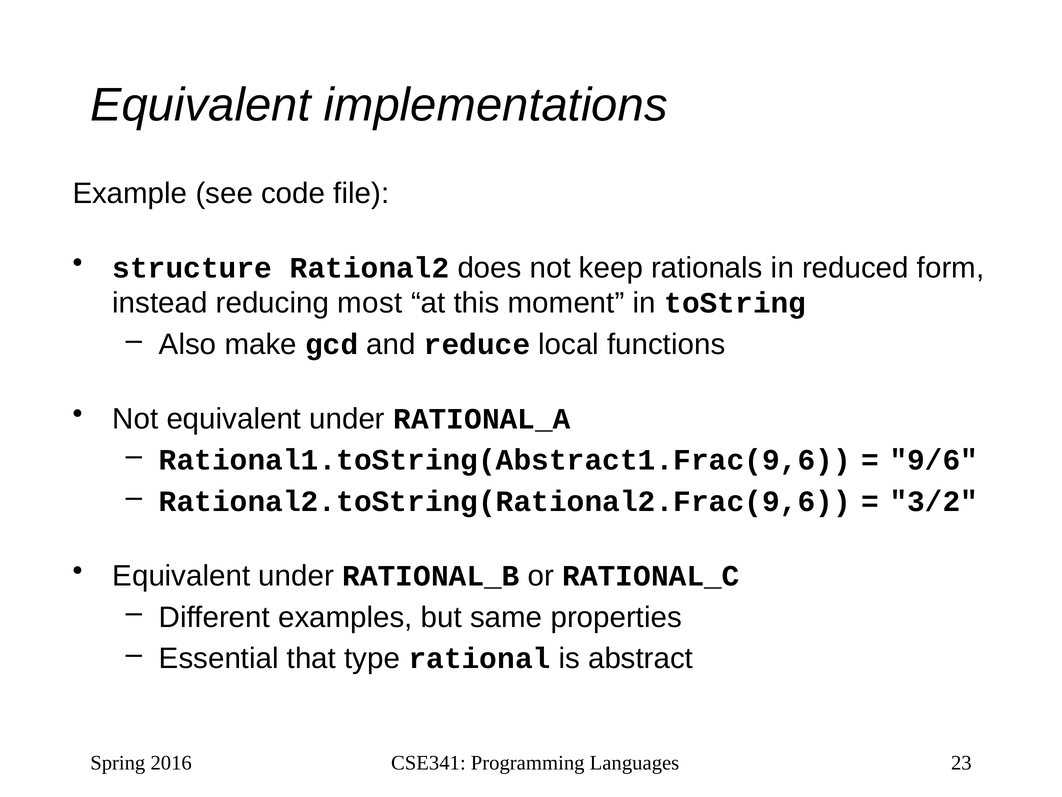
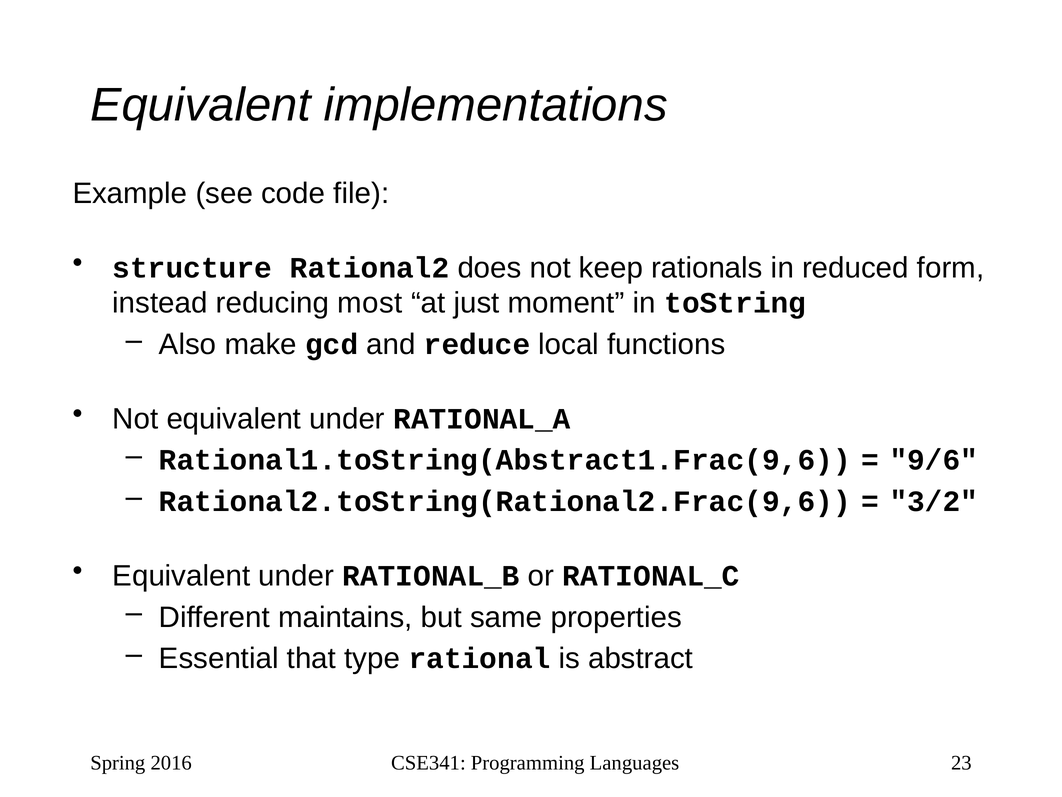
this: this -> just (477, 303)
examples: examples -> maintains (345, 617)
